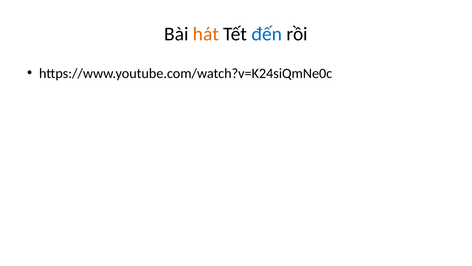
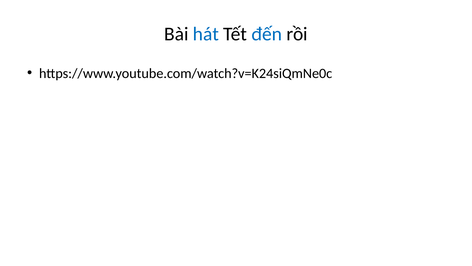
hát colour: orange -> blue (206, 34)
